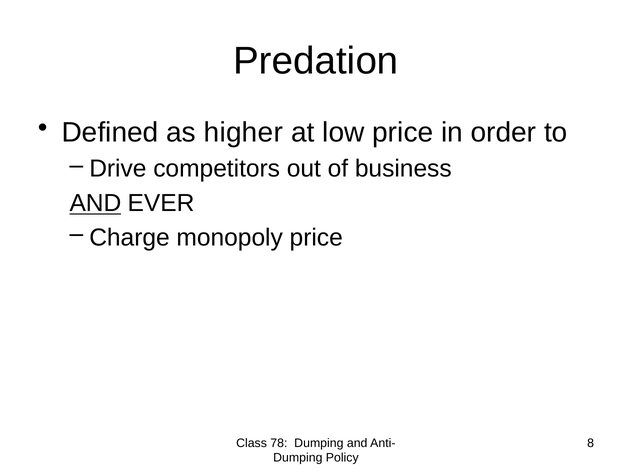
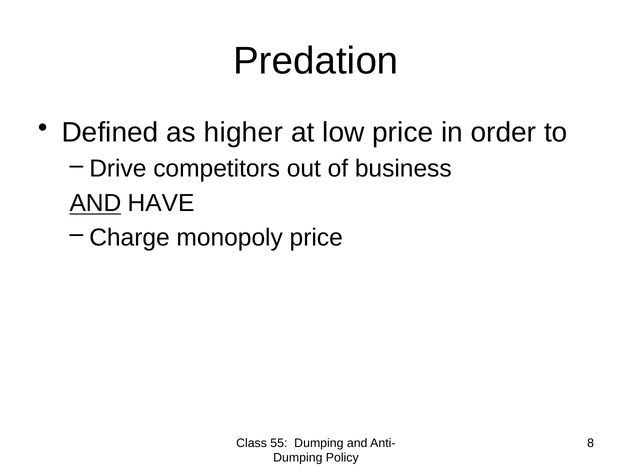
EVER: EVER -> HAVE (161, 203)
78: 78 -> 55 (279, 443)
